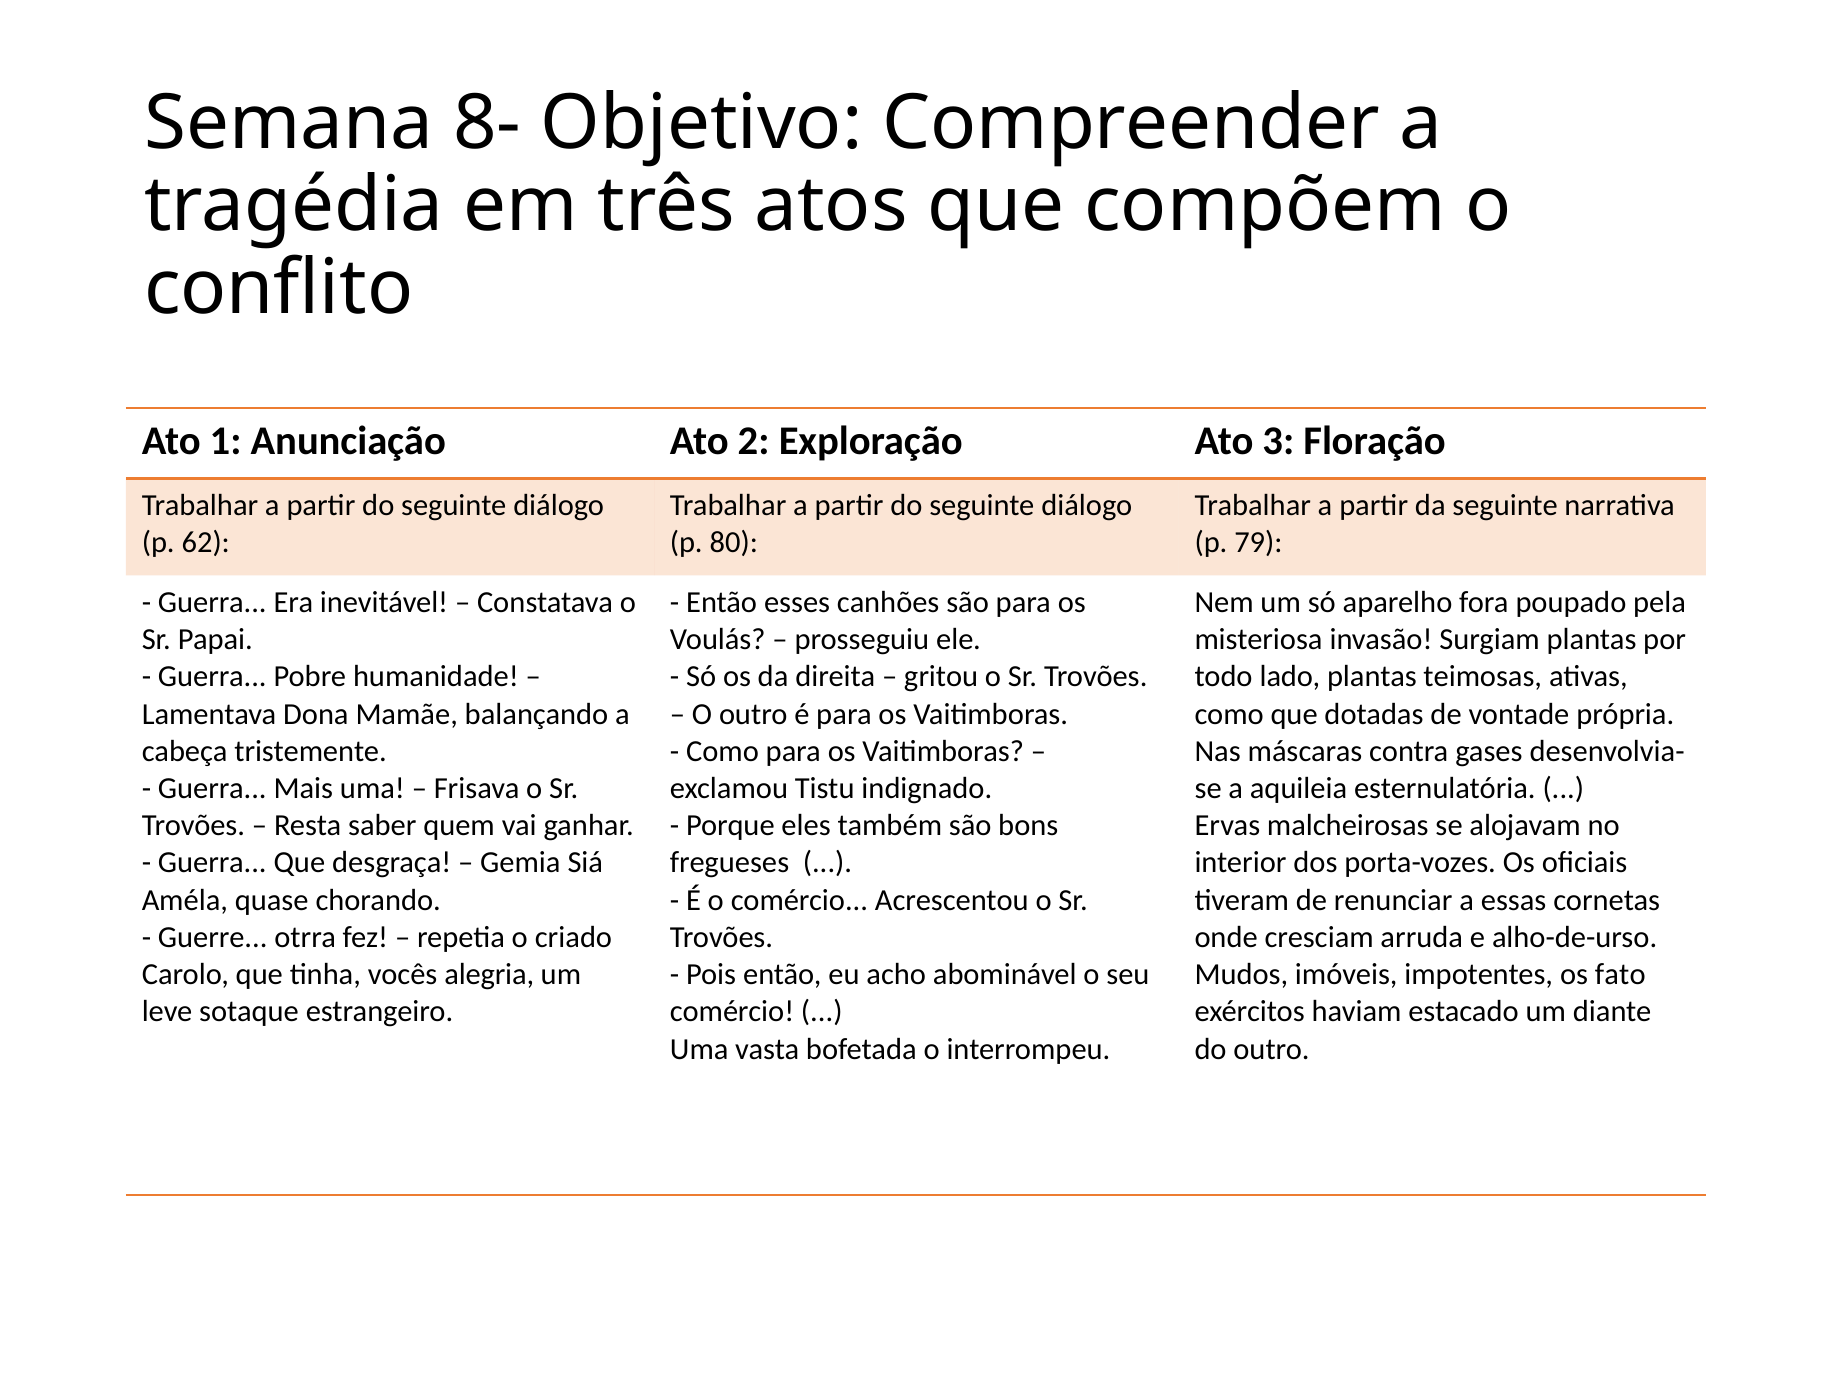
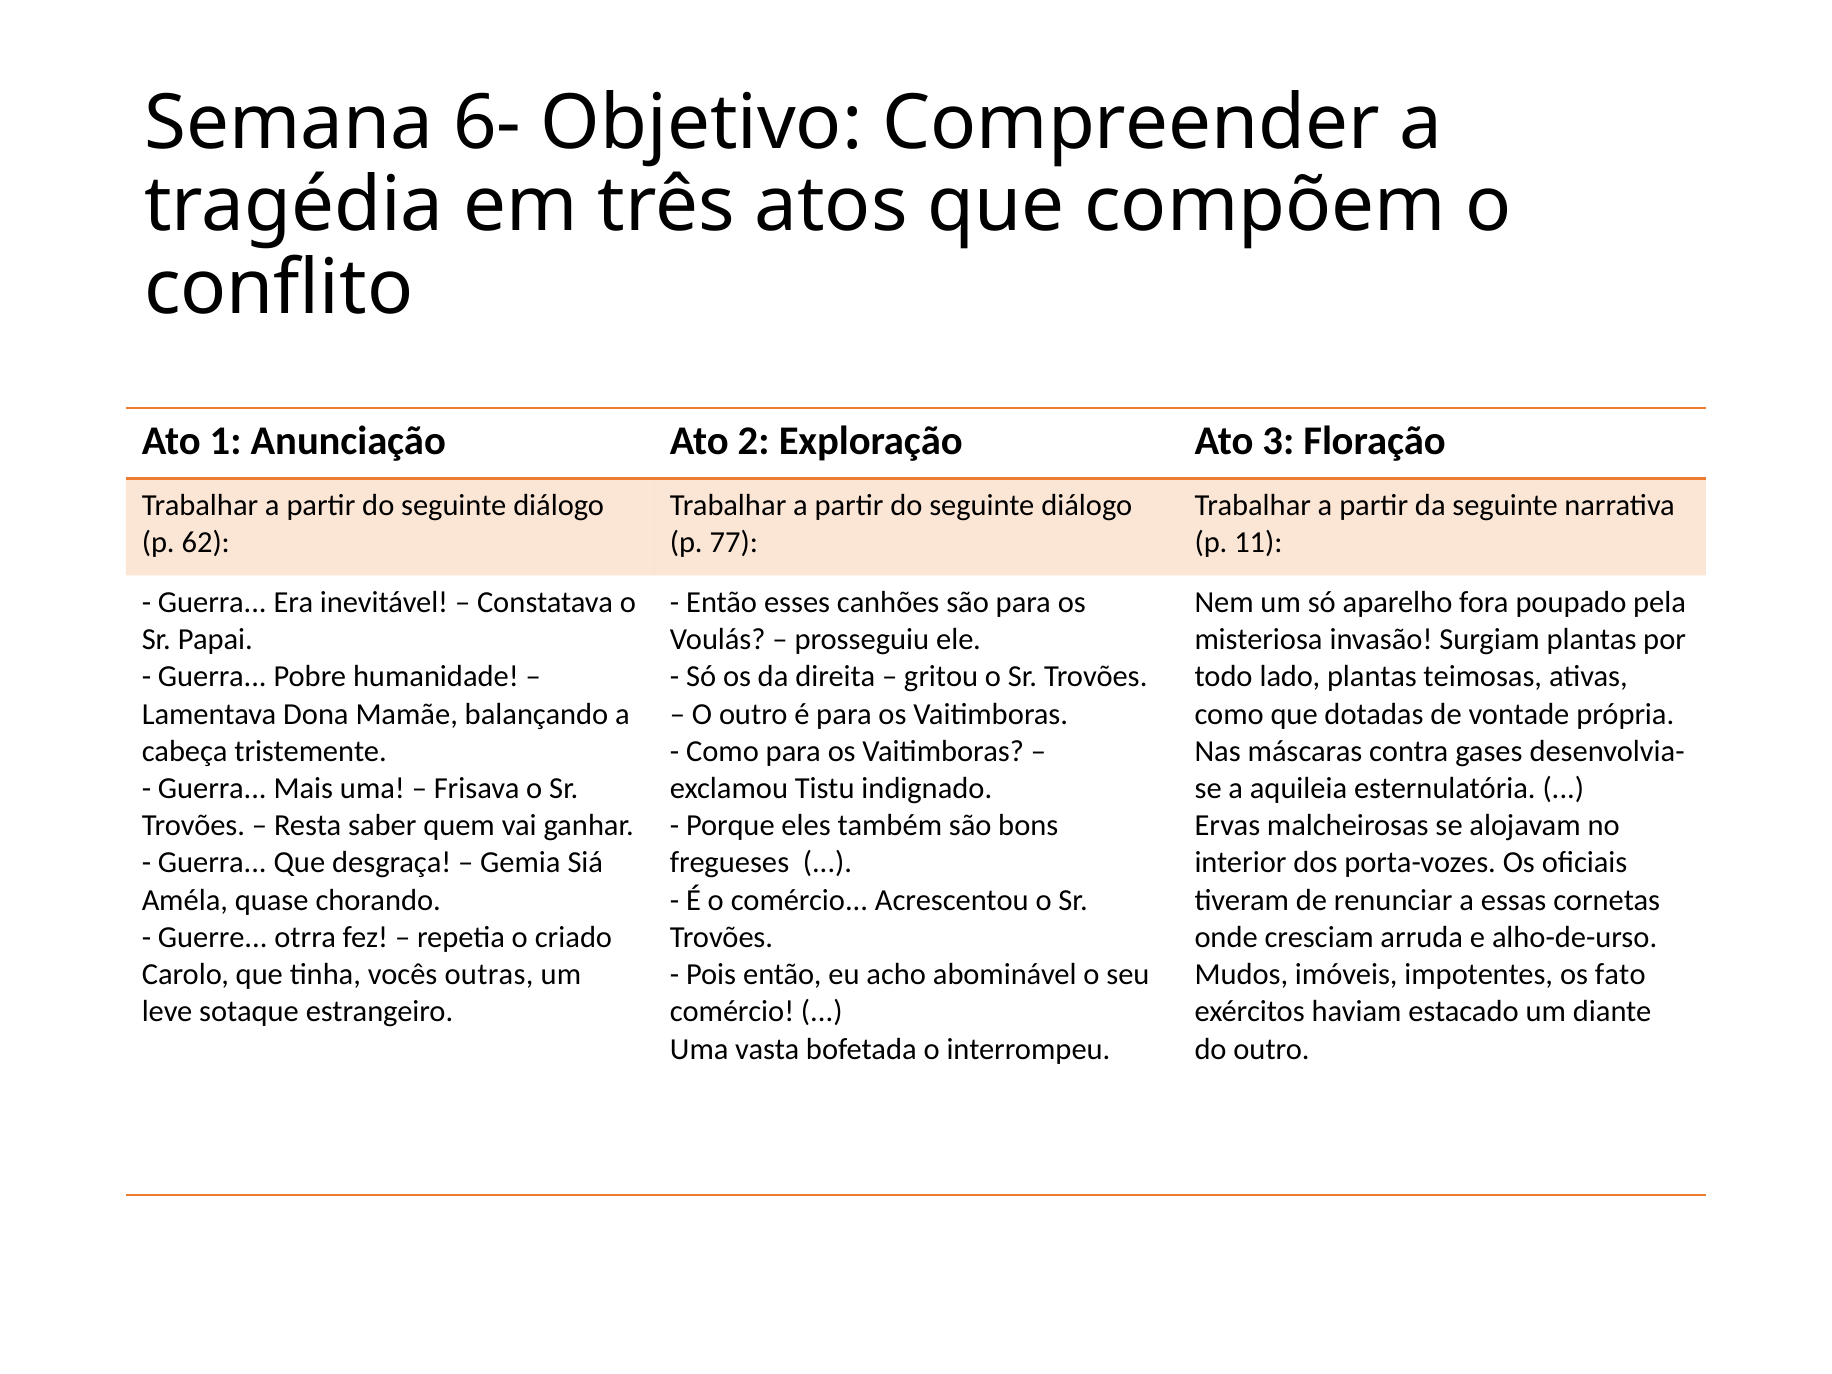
8-: 8- -> 6- (487, 123)
80: 80 -> 77 (734, 543)
79: 79 -> 11 (1258, 543)
alegria: alegria -> outras (489, 975)
